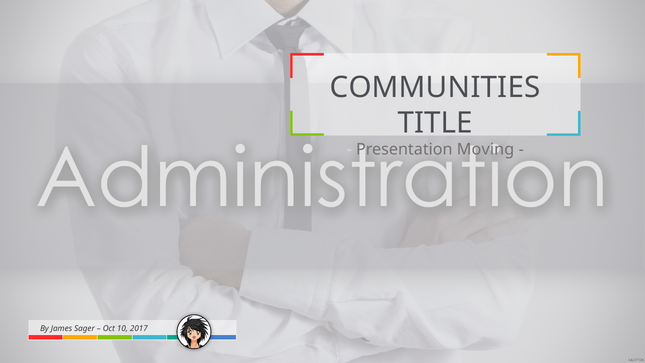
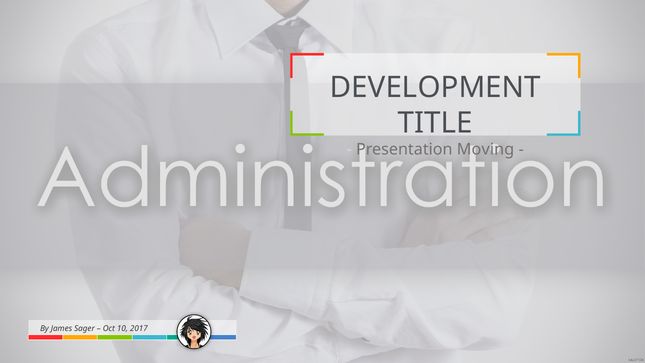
COMMUNITIES: COMMUNITIES -> DEVELOPMENT (435, 87)
